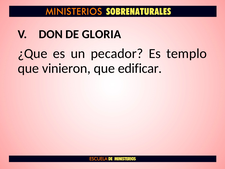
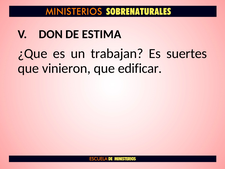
GLORIA: GLORIA -> ESTIMA (102, 34)
pecador: pecador -> trabajan (117, 53)
templo: templo -> suertes (187, 53)
